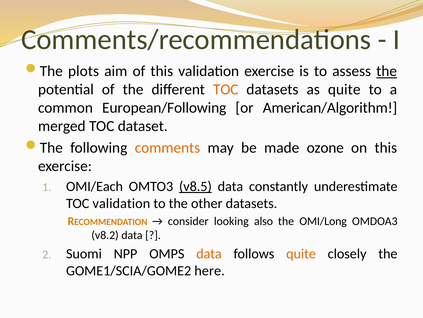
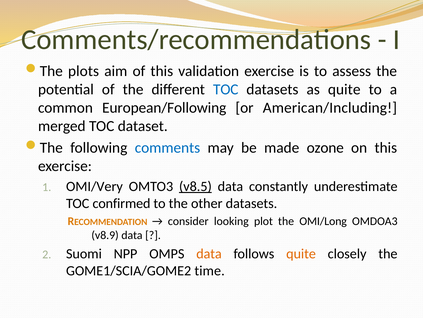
the underline: present -> none (387, 71)
TOC colour: orange -> blue (226, 89)
American/Algorithm: American/Algorithm -> American/Including (330, 108)
comments colour: orange -> blue (167, 147)
OMI/Each: OMI/Each -> OMI/Very (94, 186)
TOC validation: validation -> confirmed (121, 203)
also: also -> plot (263, 221)
v8.2: v8.2 -> v8.9 (105, 235)
here: here -> time (210, 270)
